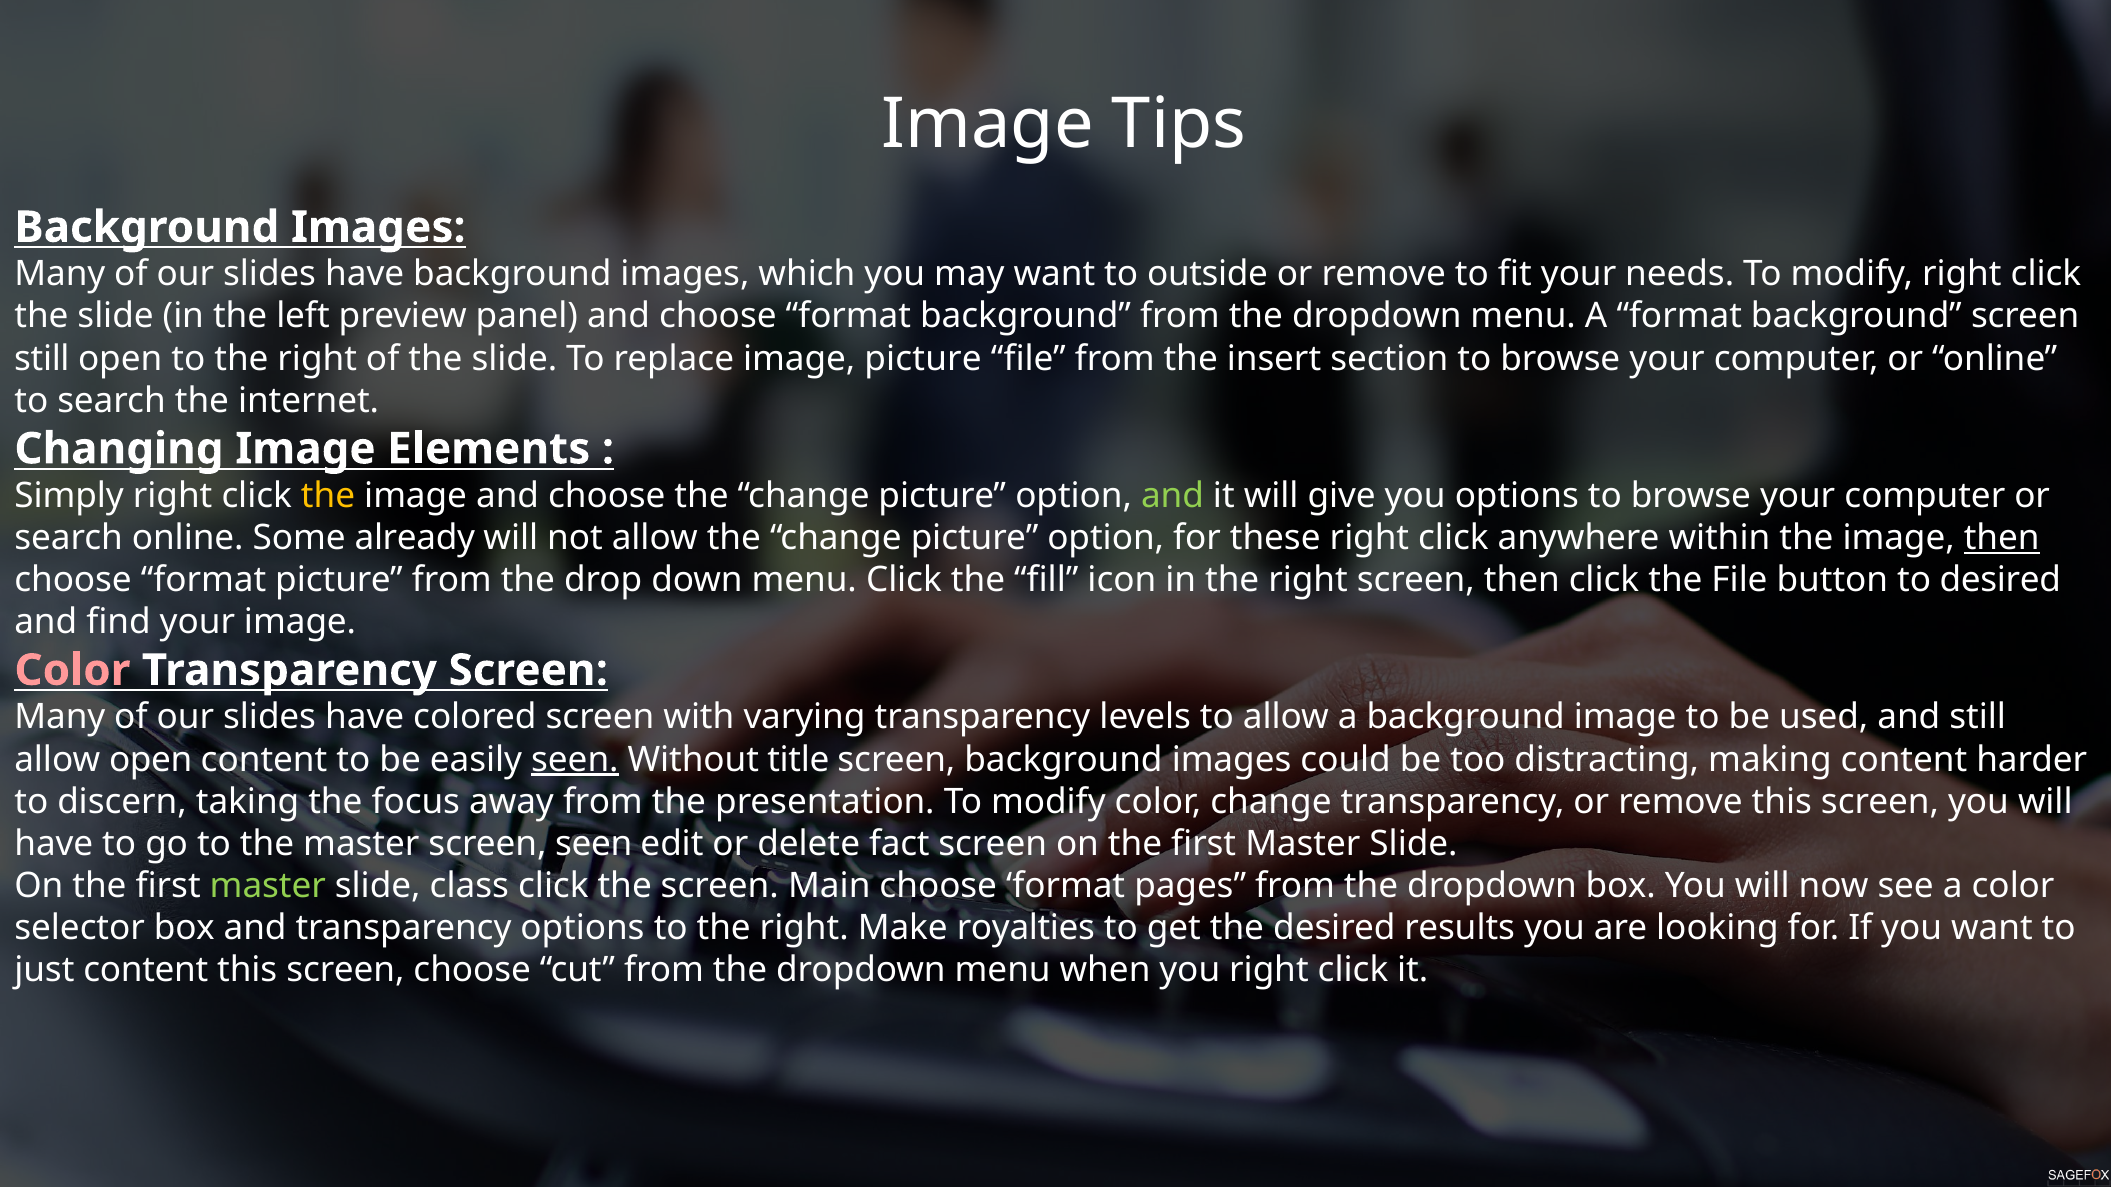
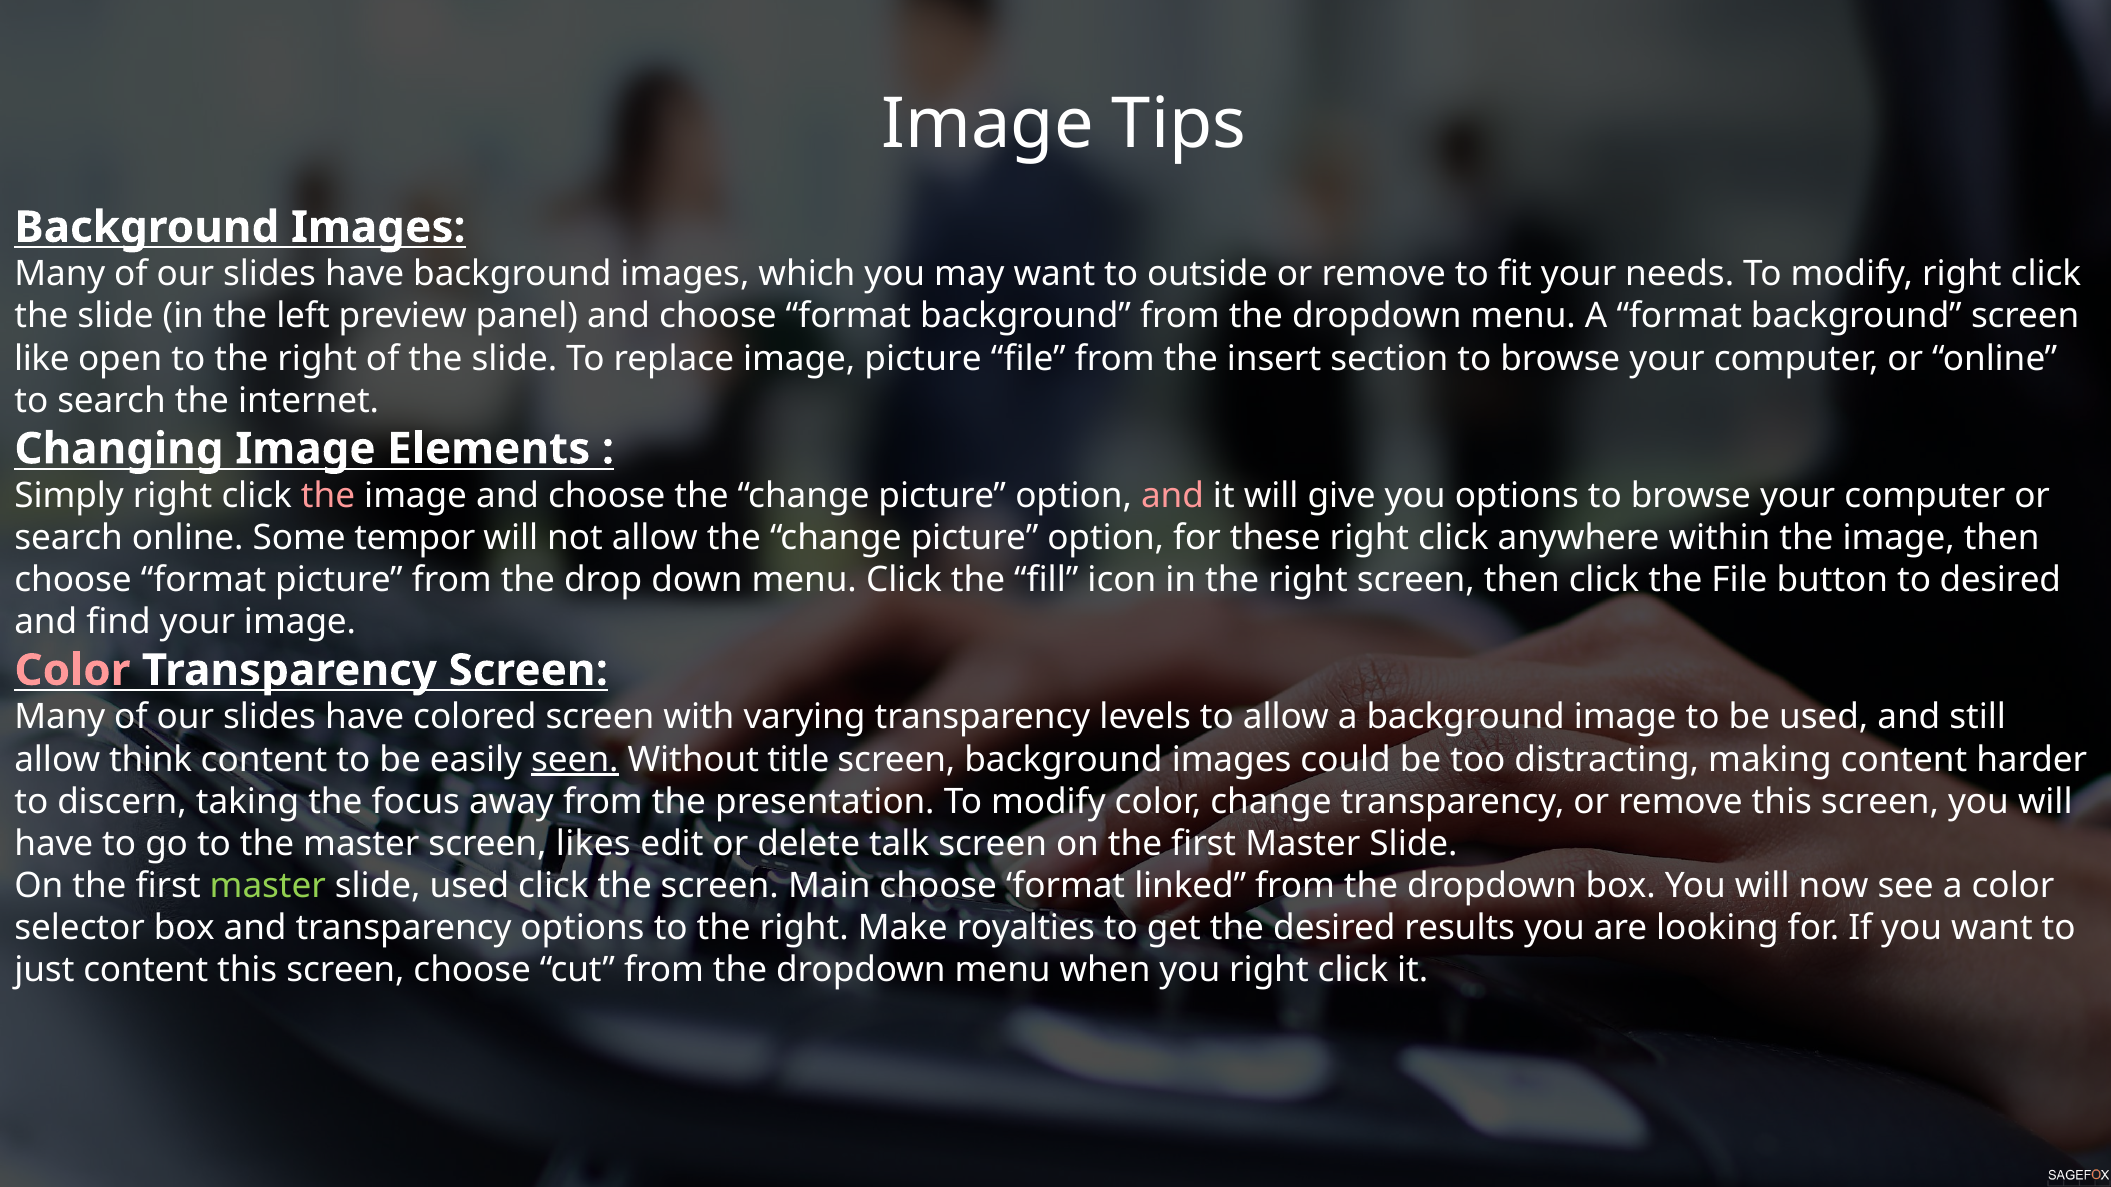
still: still -> like (42, 359)
the colour: yellow -> pink (328, 496)
and colour: light green -> pink (1173, 496)
already: already -> tempor (415, 538)
then underline: present -> none (2002, 538)
allow open: open -> think (151, 760)
screen seen: seen -> likes (593, 844)
fact: fact -> talk (899, 844)
slide class: class -> used (469, 886)
pages: pages -> linked (1190, 886)
